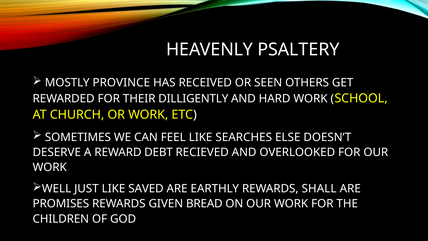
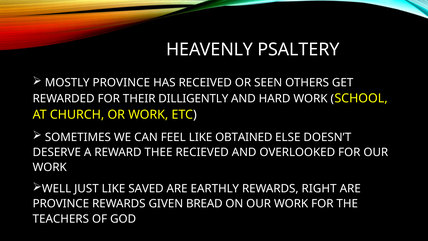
SEARCHES: SEARCHES -> OBTAINED (244, 137)
DEBT: DEBT -> THEE (158, 152)
SHALL: SHALL -> RIGHT (319, 189)
PROMISES: PROMISES -> PROVINCE (61, 204)
CHILDREN: CHILDREN -> TEACHERS (61, 219)
